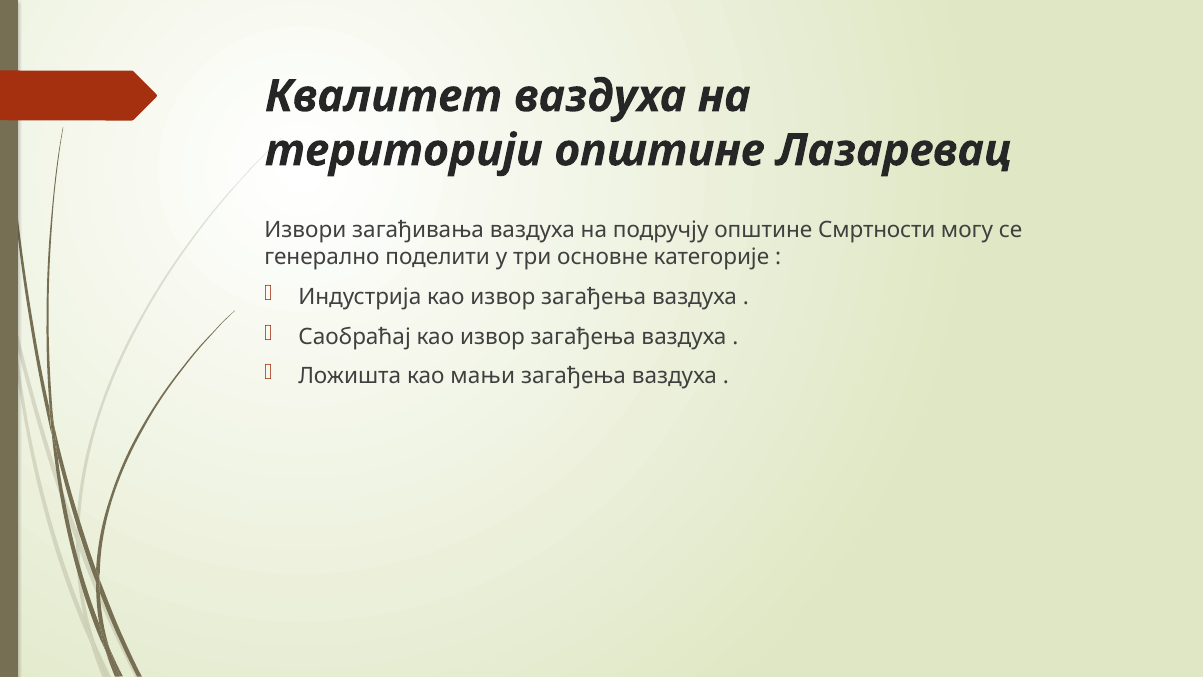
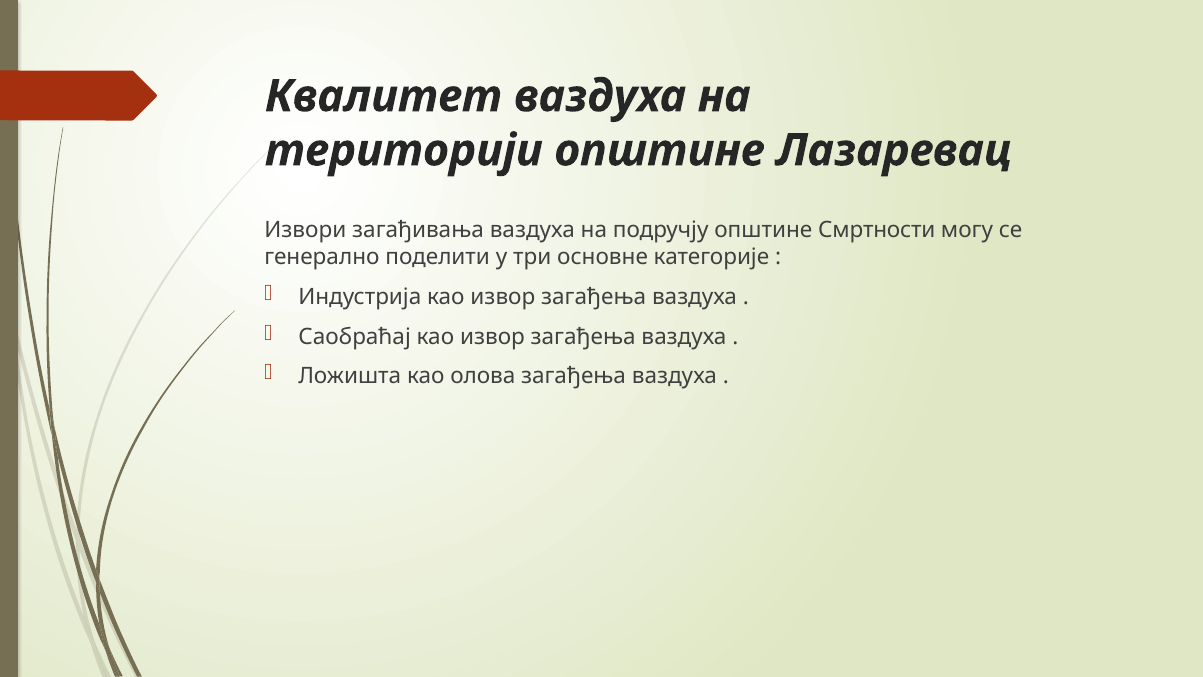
мањи: мањи -> олова (483, 376)
